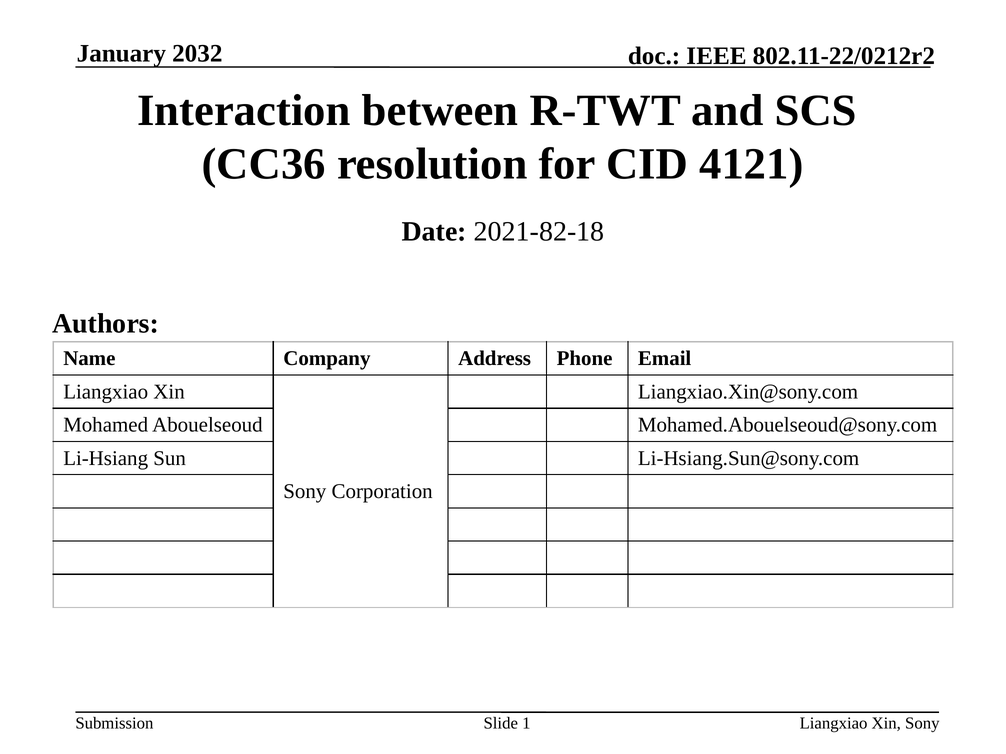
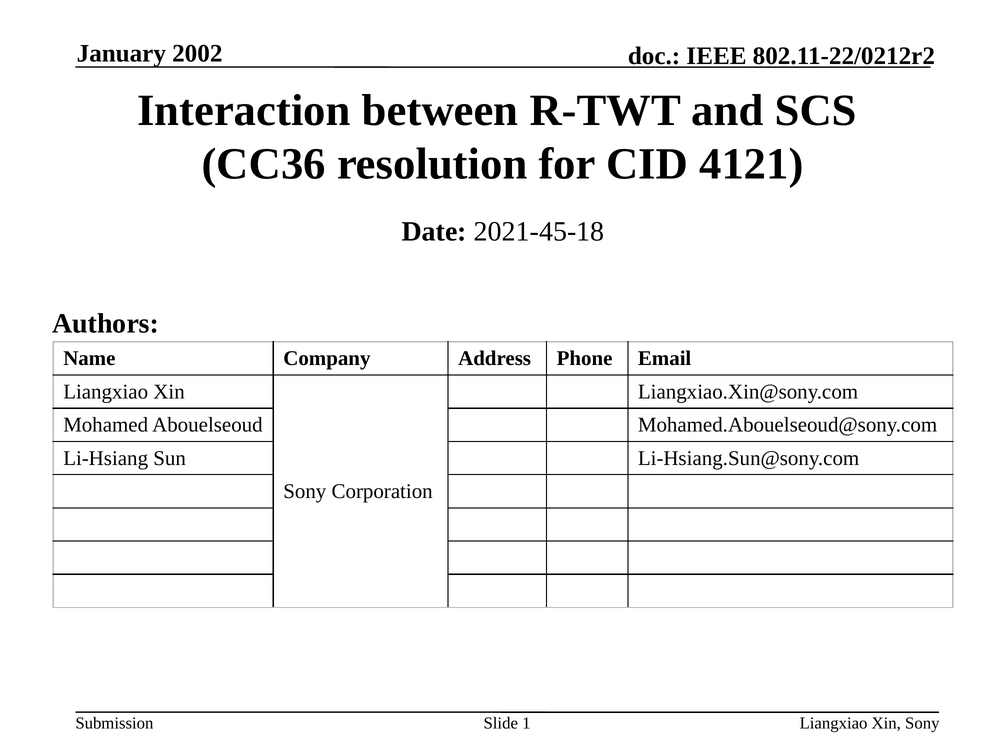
2032: 2032 -> 2002 (197, 53)
2021-82-18: 2021-82-18 -> 2021-45-18 (539, 232)
